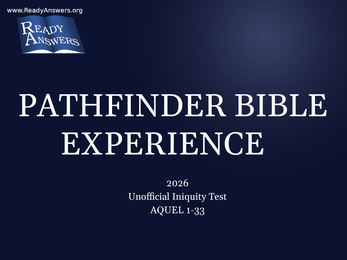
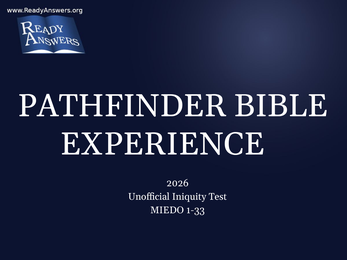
AQUEL: AQUEL -> MIEDO (167, 210)
